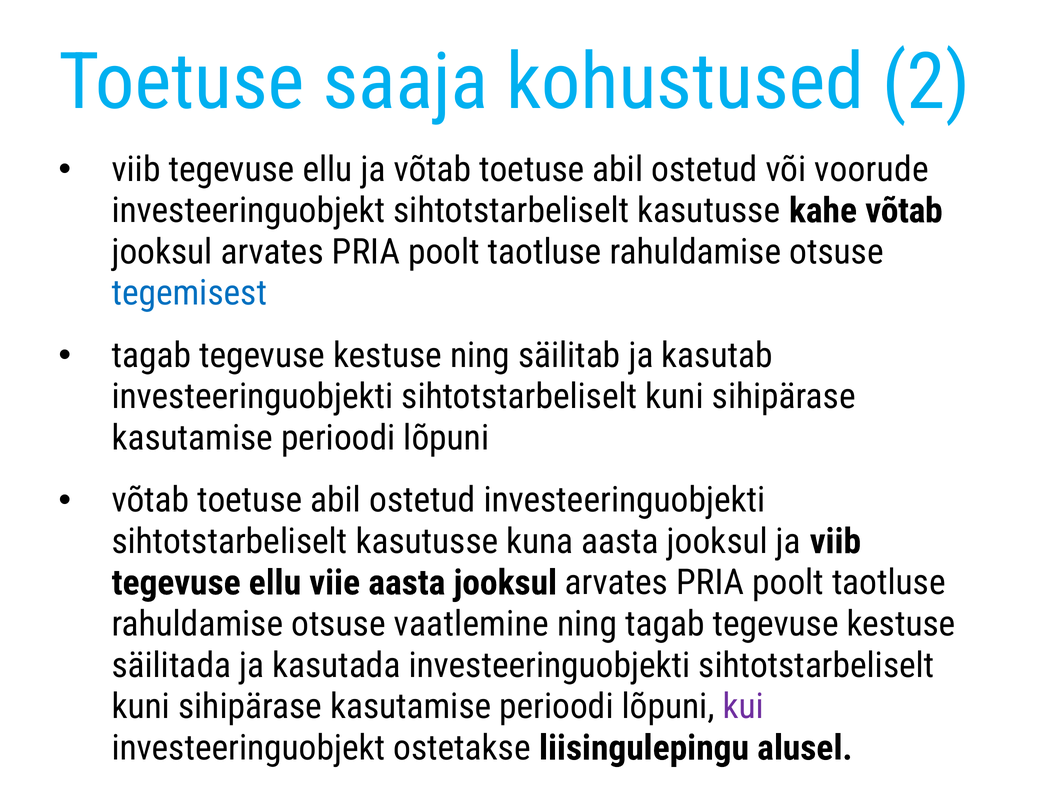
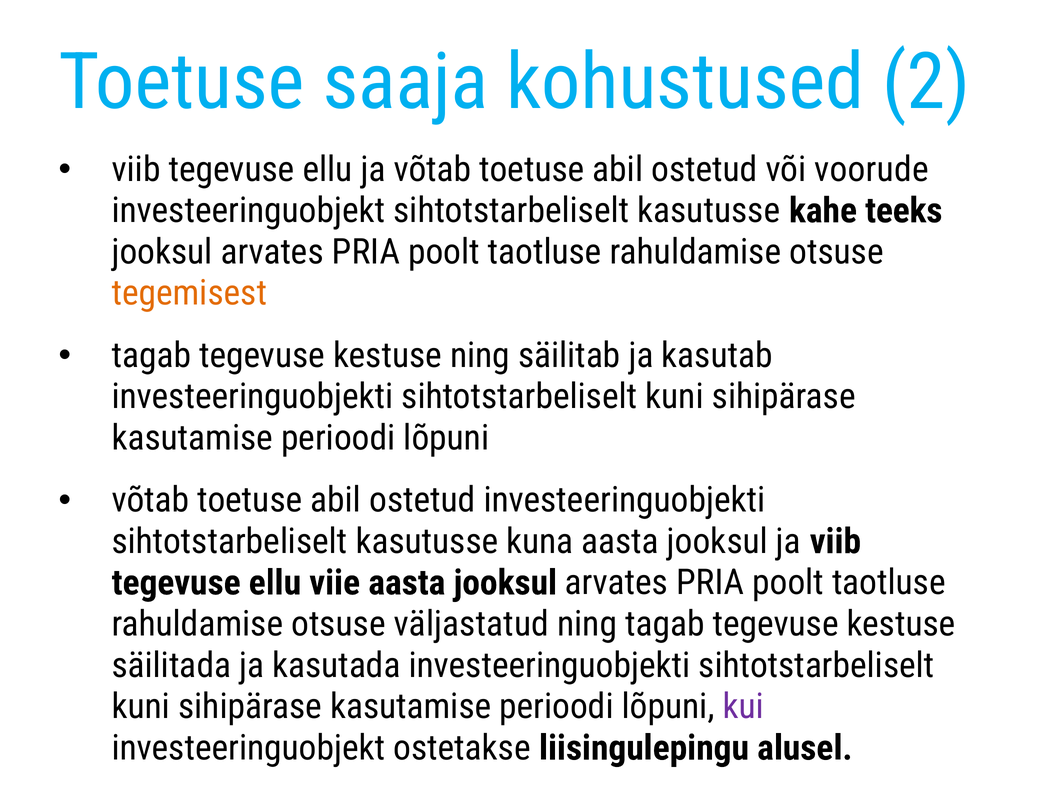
kahe võtab: võtab -> teeks (904, 211)
tegemisest colour: blue -> orange (189, 293)
vaatlemine: vaatlemine -> väljastatud (471, 624)
